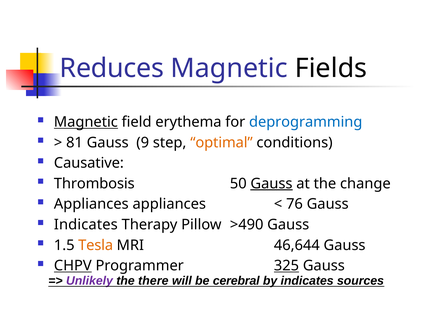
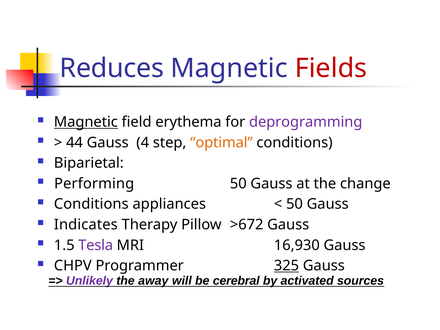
Fields colour: black -> red (331, 68)
deprogramming colour: blue -> purple (306, 122)
81: 81 -> 44 (74, 143)
9: 9 -> 4 (143, 143)
Causative: Causative -> Biparietal (89, 163)
Thrombosis: Thrombosis -> Performing (94, 184)
Gauss underline: present -> none (271, 184)
Appliances: Appliances -> Conditions (91, 204)
76: 76 -> 50 (294, 204)
>490: >490 -> >672 (247, 225)
Tesla colour: orange -> purple (96, 245)
46,644: 46,644 -> 16,930 (297, 245)
CHPV underline: present -> none (73, 266)
there: there -> away (153, 281)
by indicates: indicates -> activated (307, 281)
